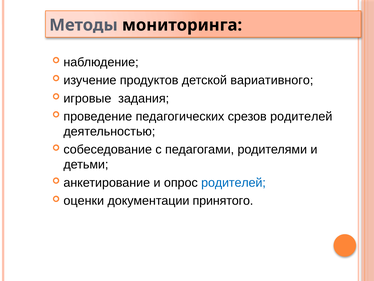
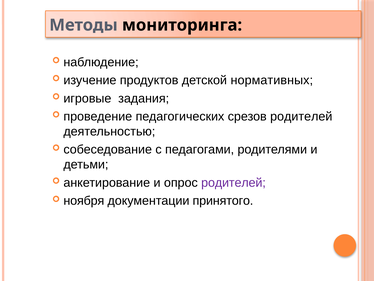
вариативного: вариативного -> нормативных (272, 80)
родителей colour: blue -> purple (233, 182)
оценки: оценки -> ноября (84, 200)
